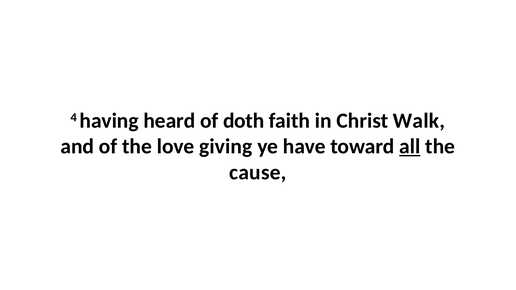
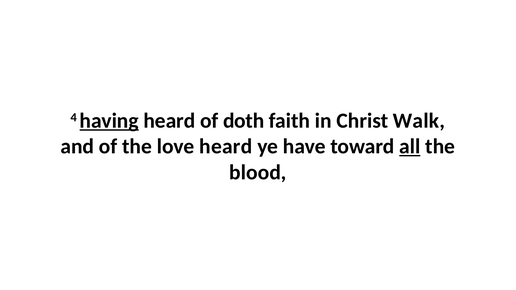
having underline: none -> present (109, 121)
love giving: giving -> heard (226, 147)
cause: cause -> blood (258, 172)
